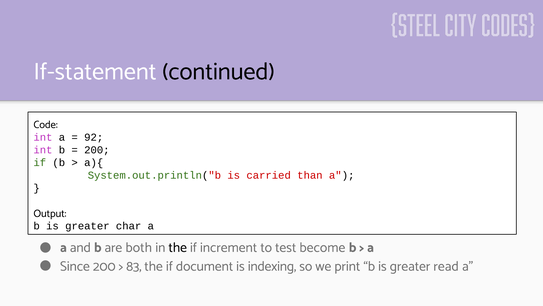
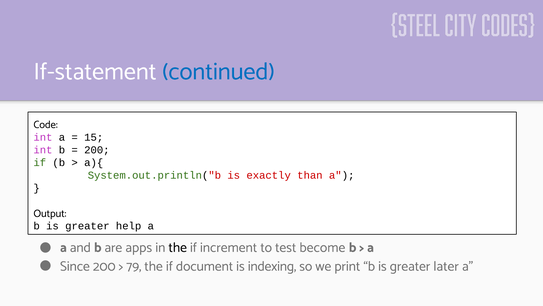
continued colour: black -> blue (218, 71)
92: 92 -> 15 (94, 137)
carried: carried -> exactly (269, 175)
char: char -> help (129, 226)
both: both -> apps (139, 247)
83: 83 -> 79 (134, 266)
read: read -> later (446, 266)
